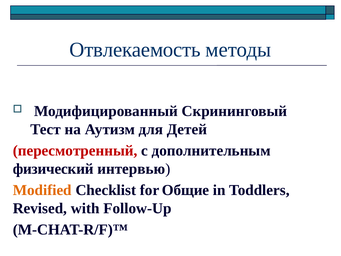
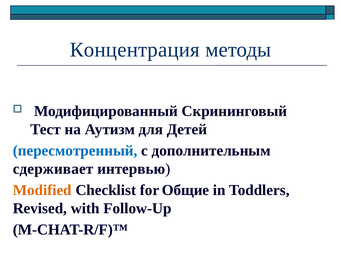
Отвлекаемость: Отвлекаемость -> Концентрация (135, 50)
пересмотренный colour: red -> blue (75, 151)
физический: физический -> сдерживает (53, 169)
